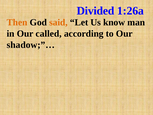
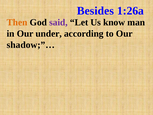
Divided: Divided -> Besides (95, 11)
said colour: orange -> purple (58, 22)
called: called -> under (49, 34)
